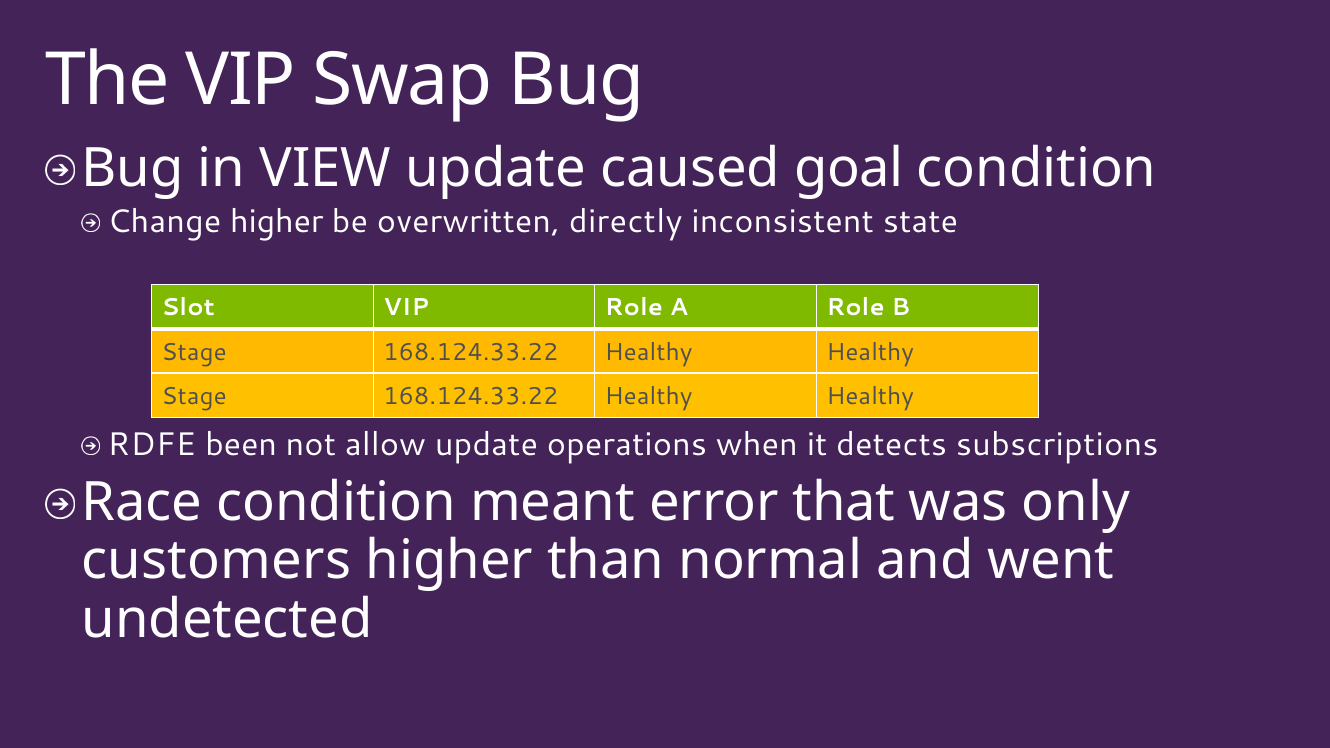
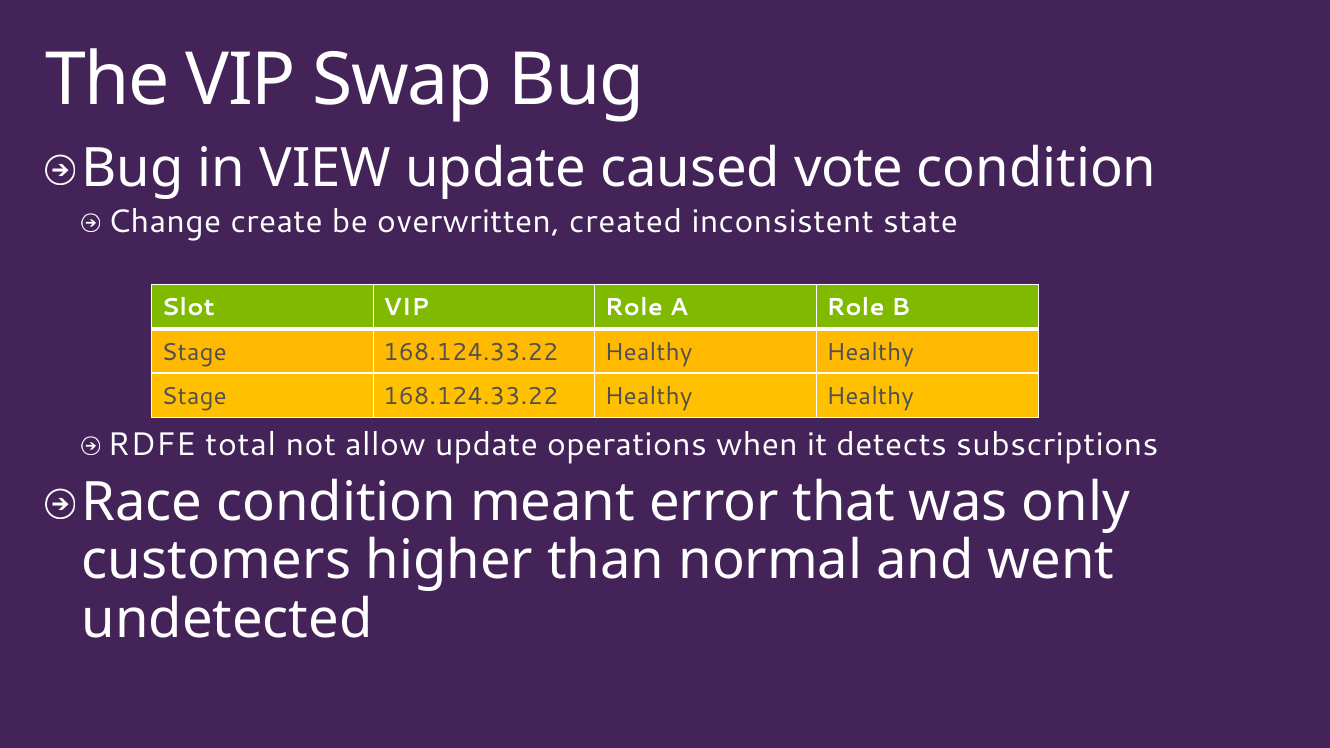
goal: goal -> vote (849, 168)
Change higher: higher -> create (277, 222)
directly: directly -> created (626, 222)
been: been -> total (241, 444)
